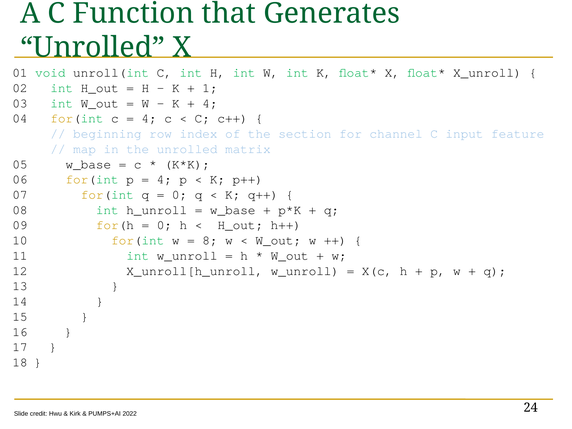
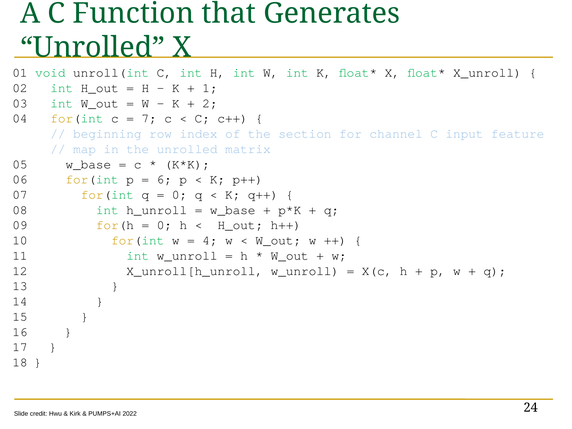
4: 4 -> 2 (210, 103)
4: 4 -> 7 (149, 118)
4: 4 -> 6 (164, 179)
8: 8 -> 4 (210, 240)
